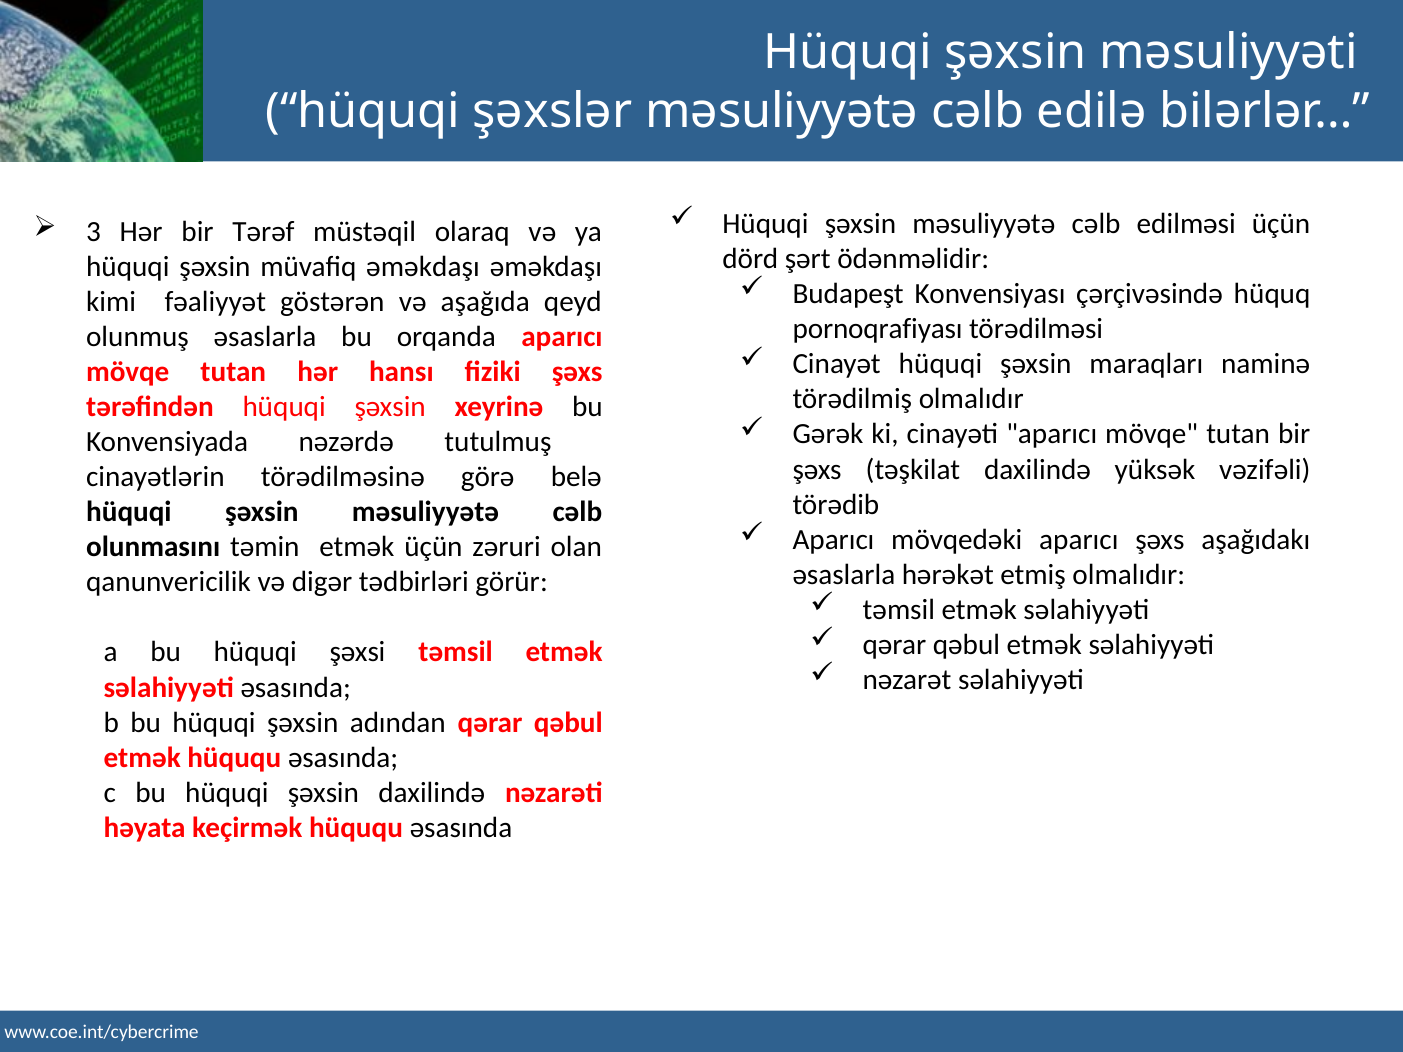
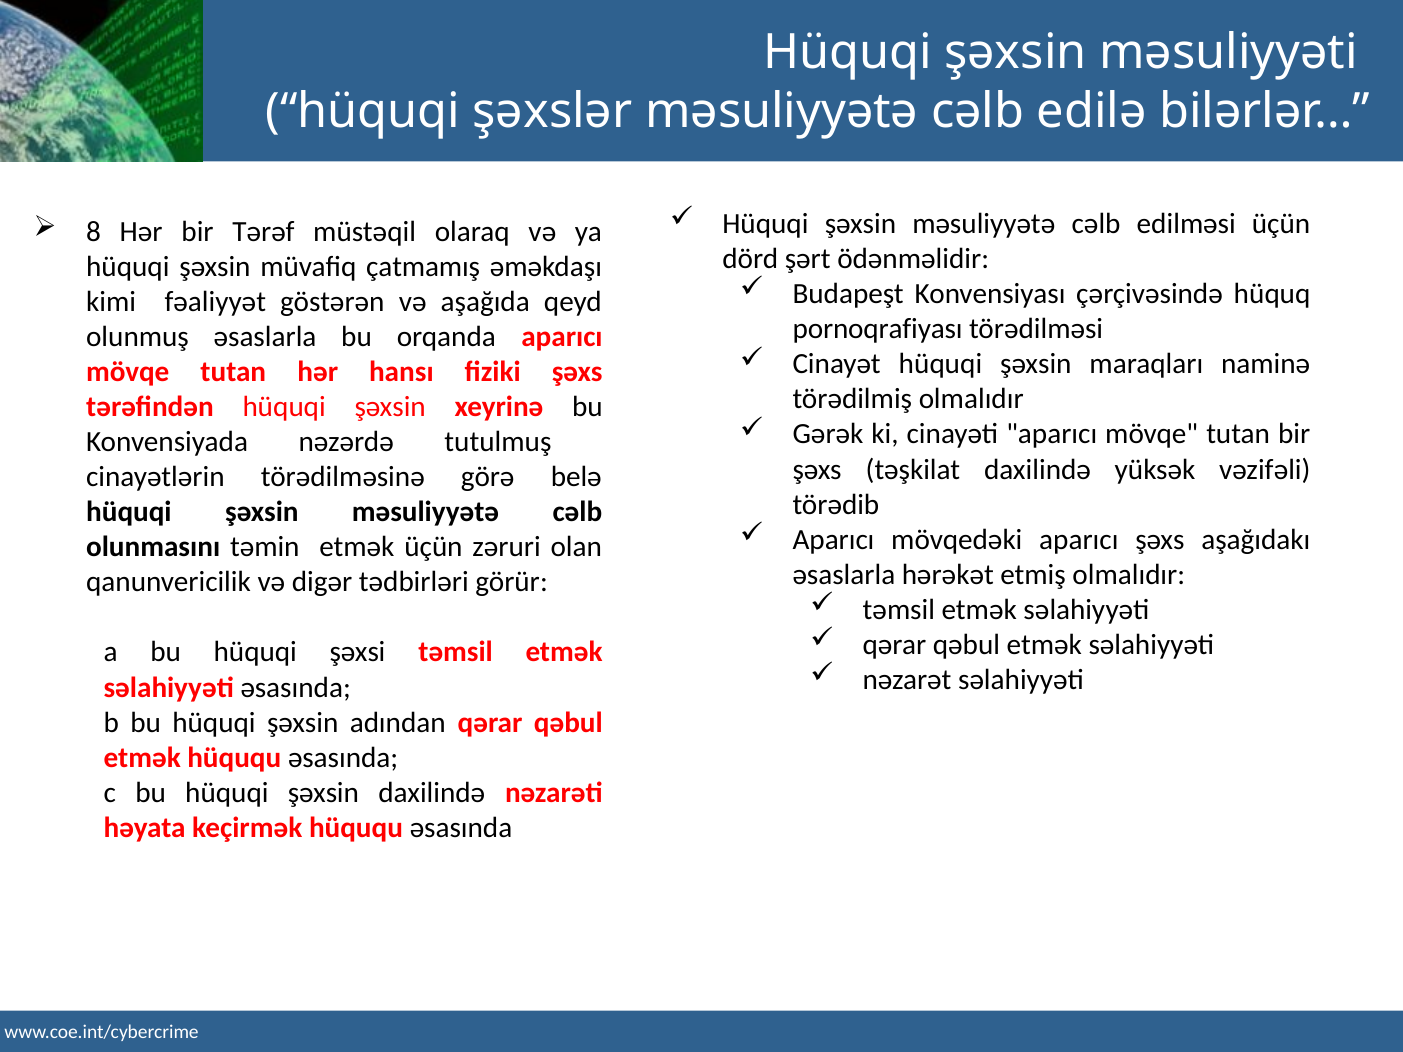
3: 3 -> 8 (94, 232)
müvafiq əməkdaşı: əməkdaşı -> çatmamış (423, 267)
